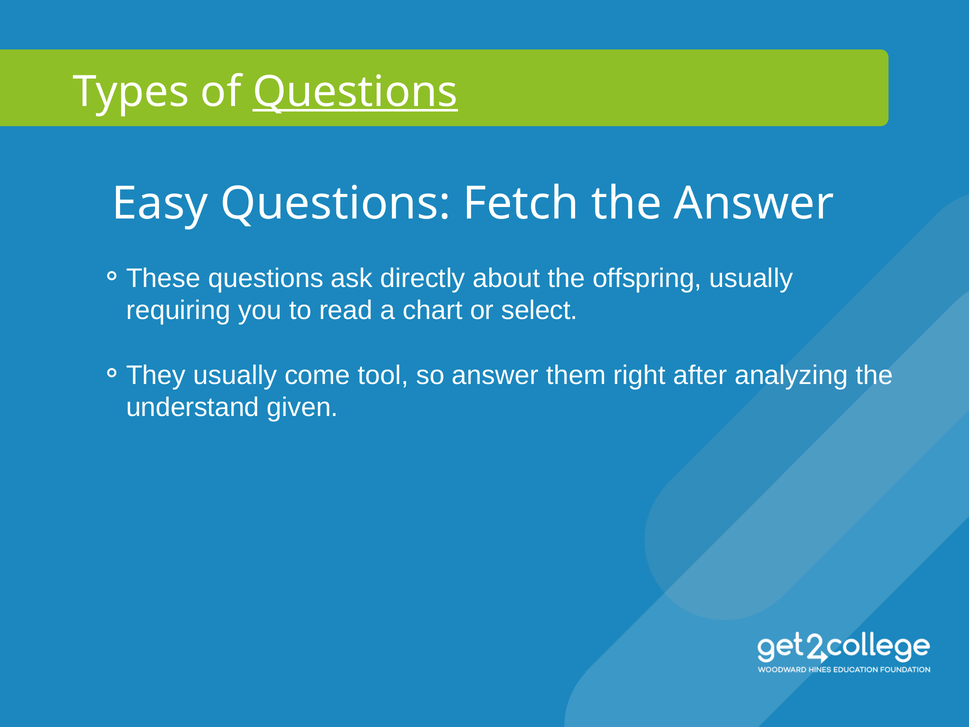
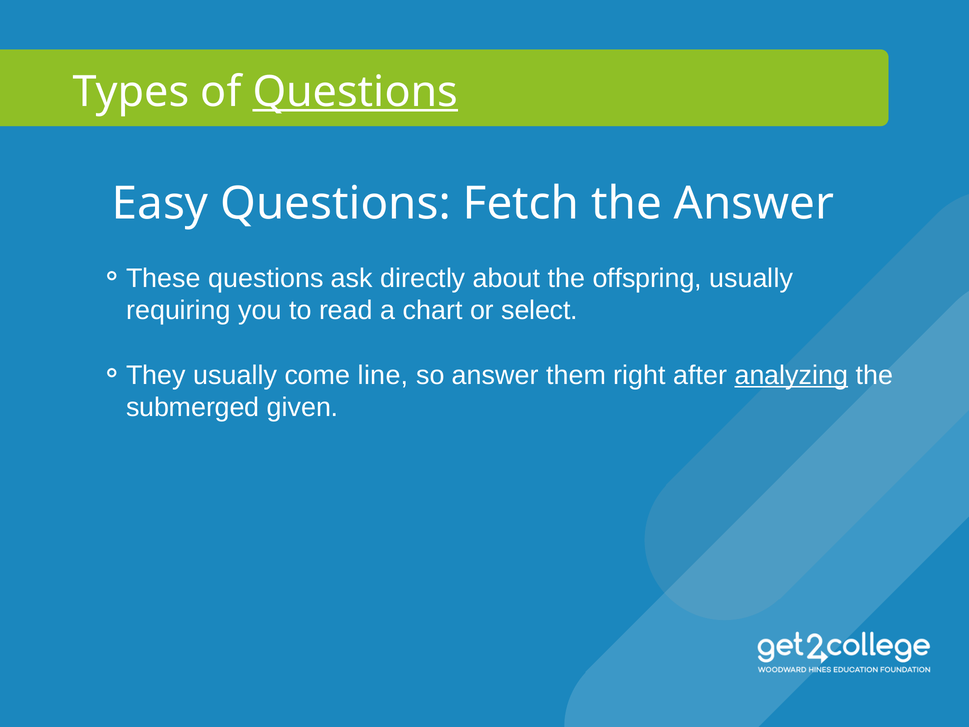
tool: tool -> line (383, 375)
analyzing underline: none -> present (791, 375)
understand: understand -> submerged (193, 407)
